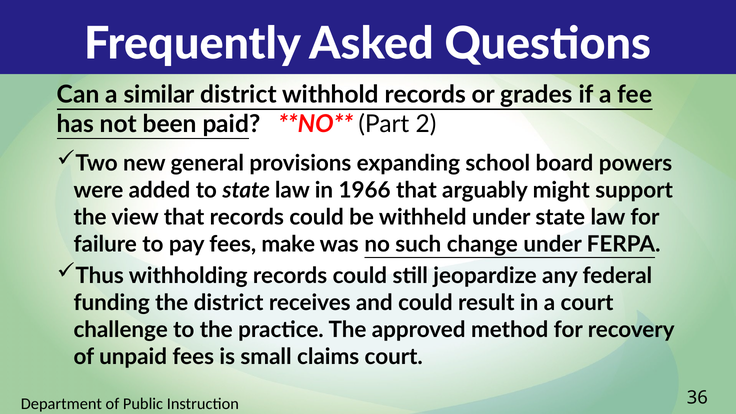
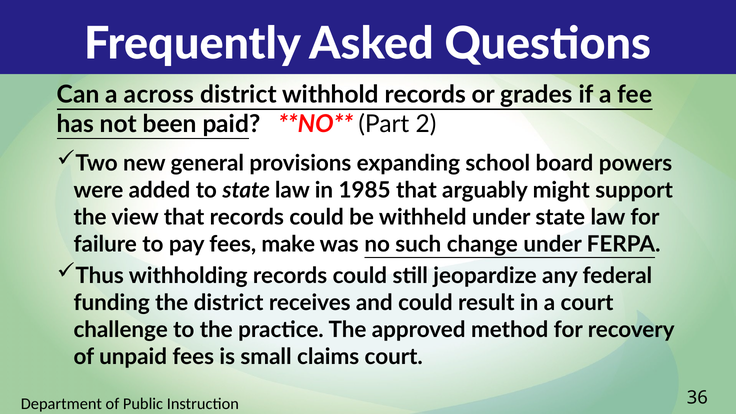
similar: similar -> across (159, 95)
1966: 1966 -> 1985 (365, 190)
